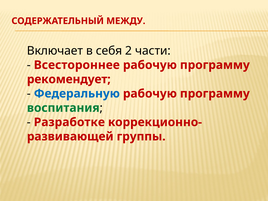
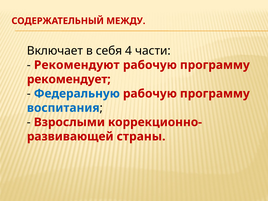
2: 2 -> 4 (129, 51)
Всестороннее: Всестороннее -> Рекомендуют (77, 65)
воспитания colour: green -> blue (63, 108)
Разработке: Разработке -> Взрослыми (69, 122)
группы: группы -> страны (141, 136)
